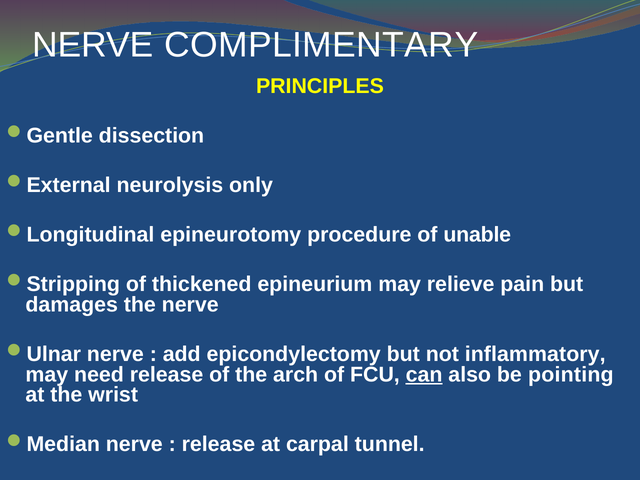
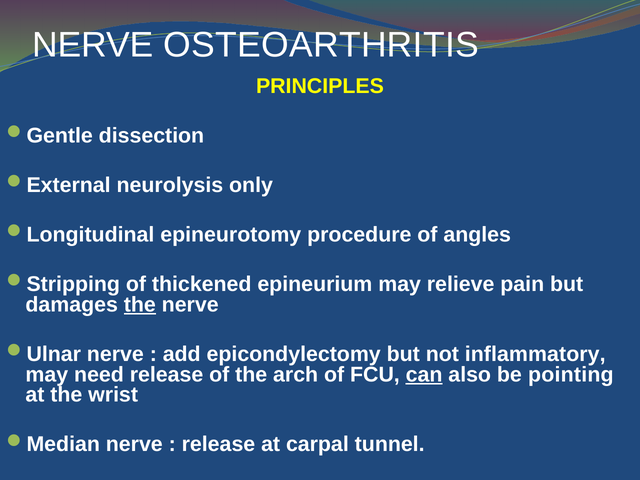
COMPLIMENTARY: COMPLIMENTARY -> OSTEOARTHRITIS (321, 45)
unable: unable -> angles (477, 235)
the underline: none -> present (140, 305)
